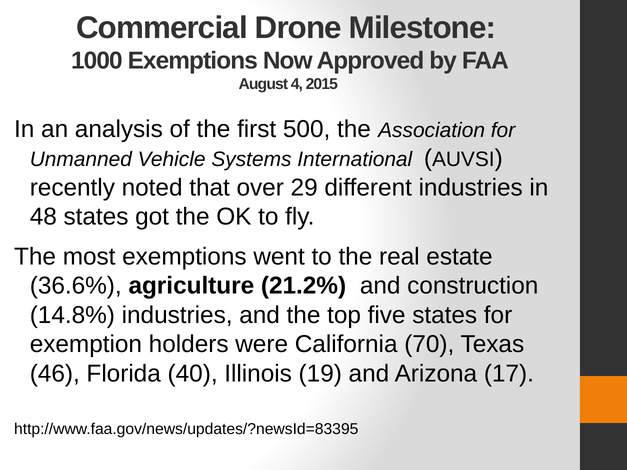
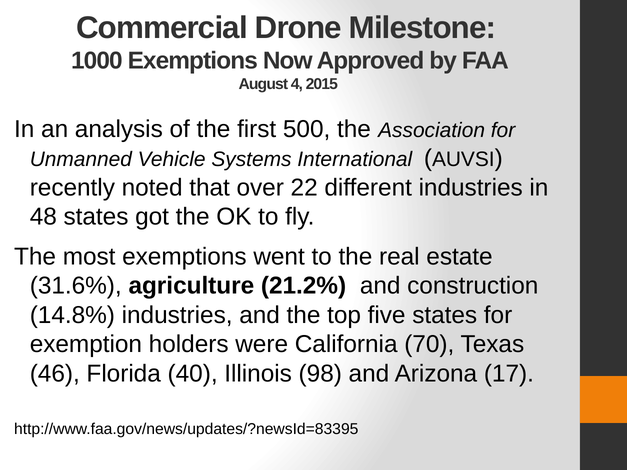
29: 29 -> 22 (304, 188)
36.6%: 36.6% -> 31.6% (76, 286)
19: 19 -> 98 (320, 374)
